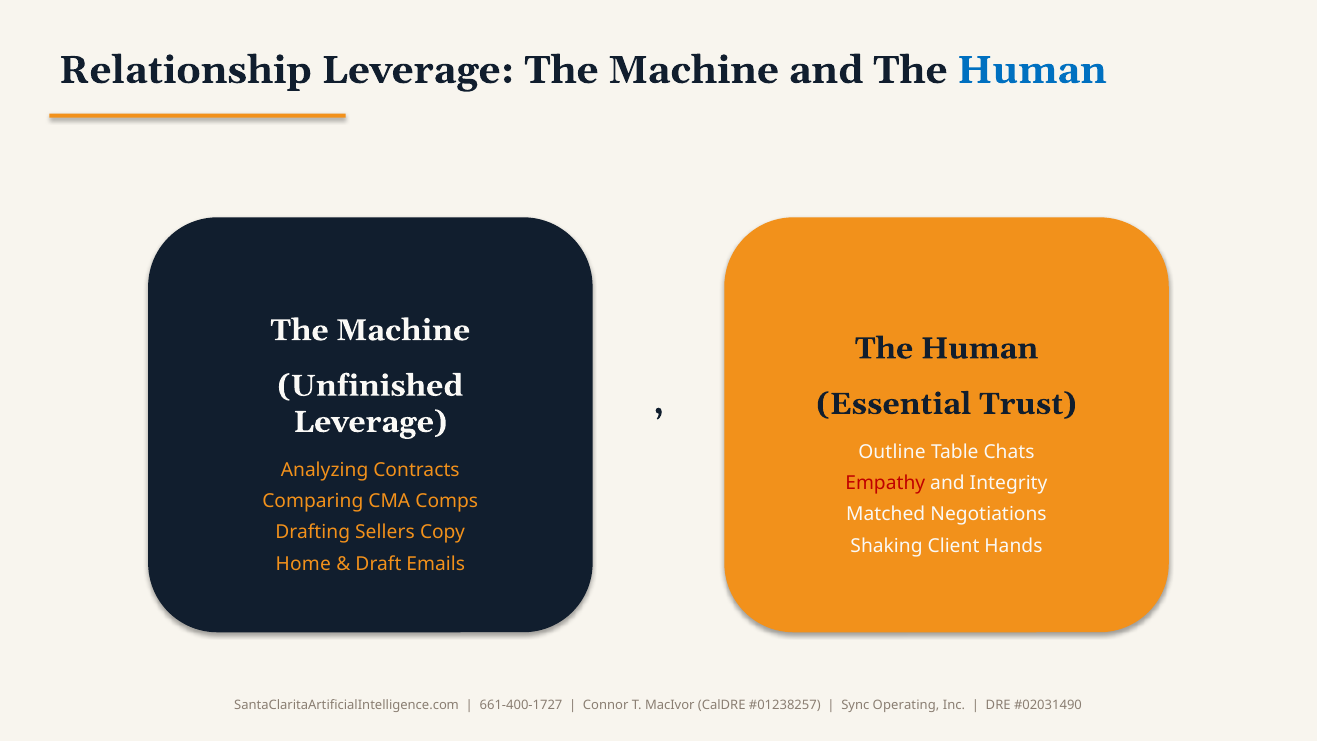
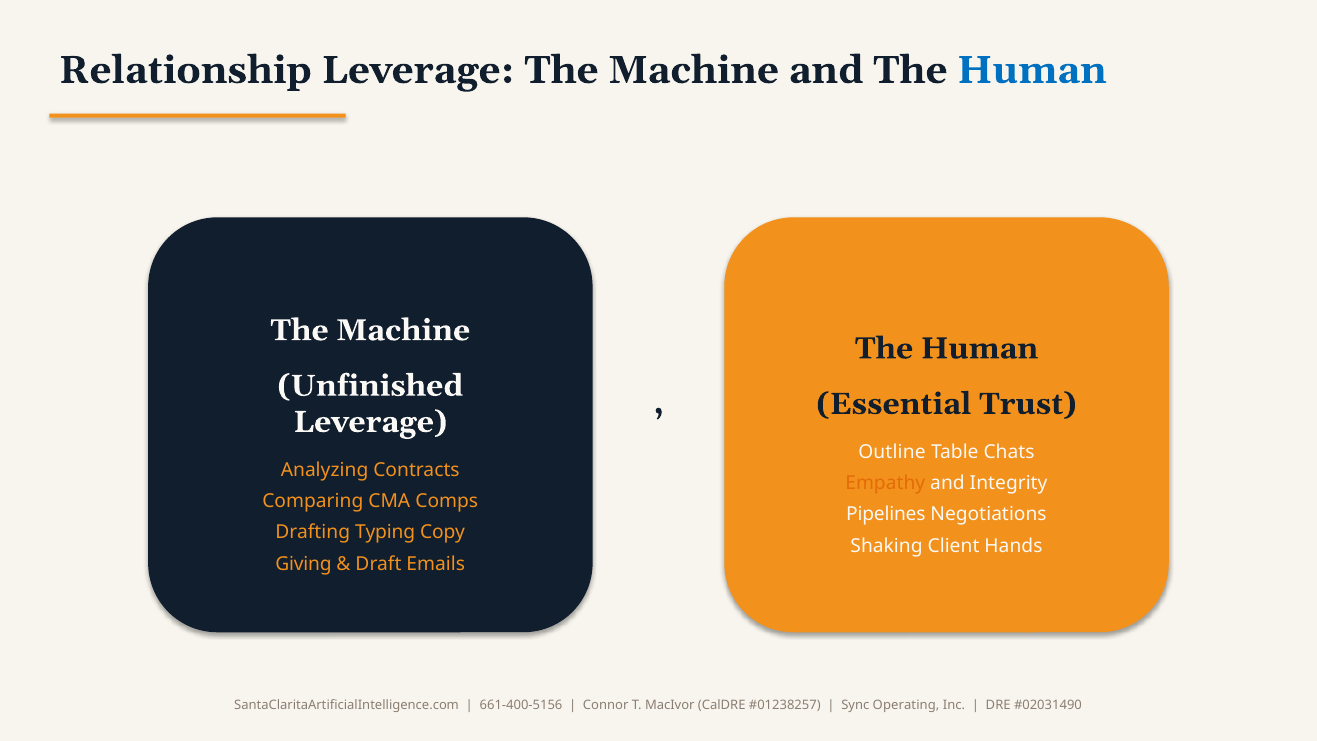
Empathy colour: red -> orange (885, 483)
Matched: Matched -> Pipelines (886, 514)
Sellers: Sellers -> Typing (385, 533)
Home: Home -> Giving (303, 564)
661-400-1727: 661-400-1727 -> 661-400-5156 (521, 705)
